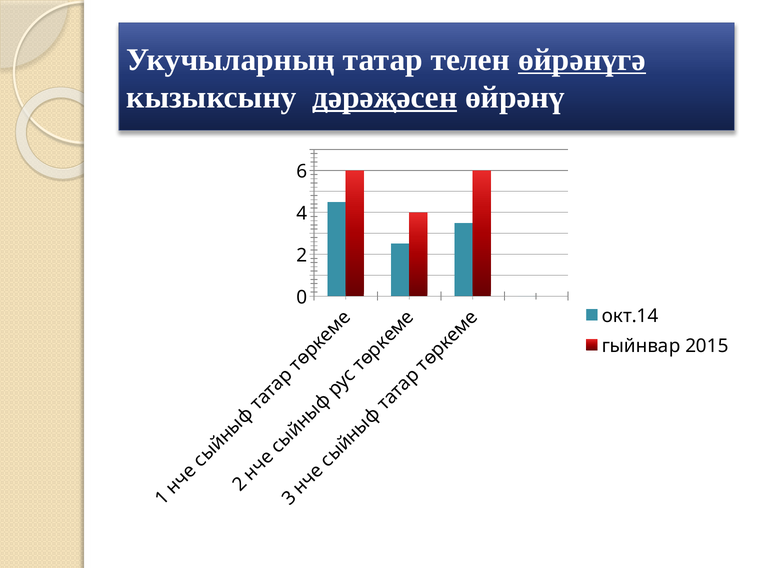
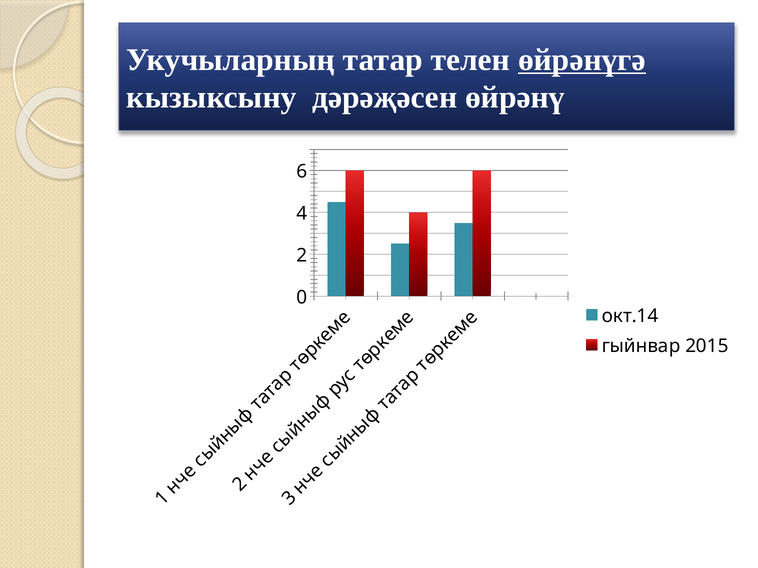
дәрәҗәсен underline: present -> none (385, 98)
